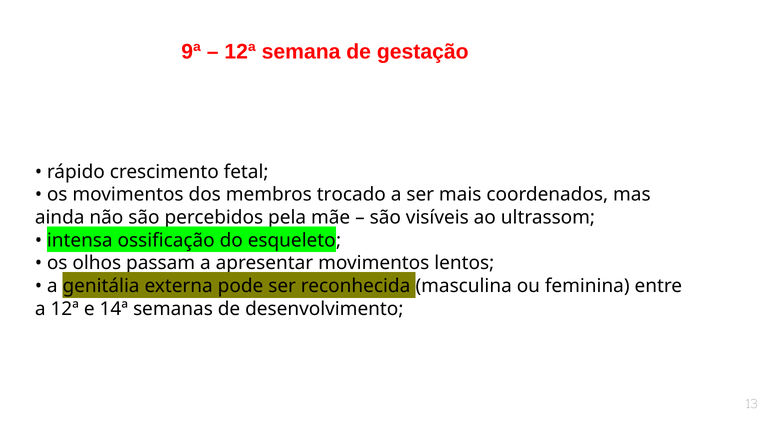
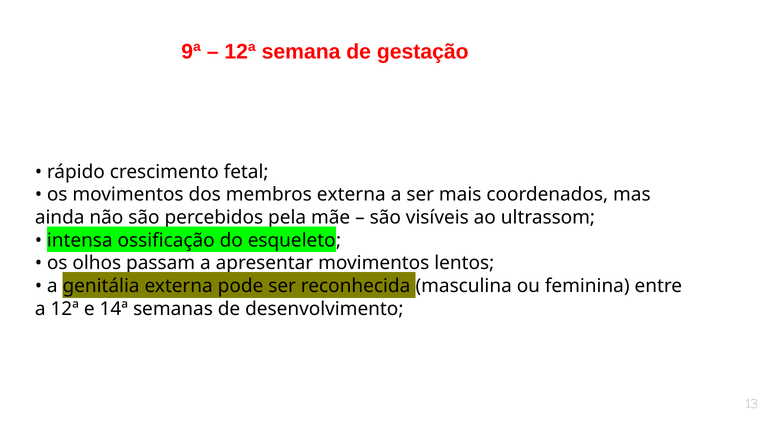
membros trocado: trocado -> externa (351, 195)
